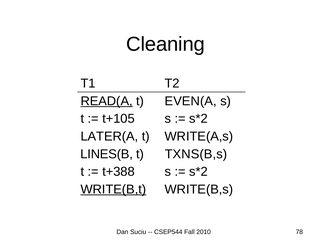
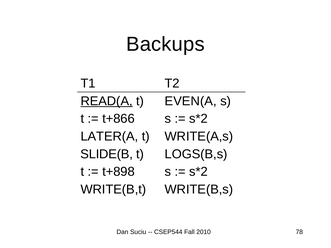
Cleaning: Cleaning -> Backups (165, 44)
t+105: t+105 -> t+866 (119, 119)
LINES(B: LINES(B -> SLIDE(B (107, 154)
TXNS(B,s: TXNS(B,s -> LOGS(B,s (196, 154)
t+388: t+388 -> t+898 (119, 172)
WRITE(B,t underline: present -> none (113, 190)
